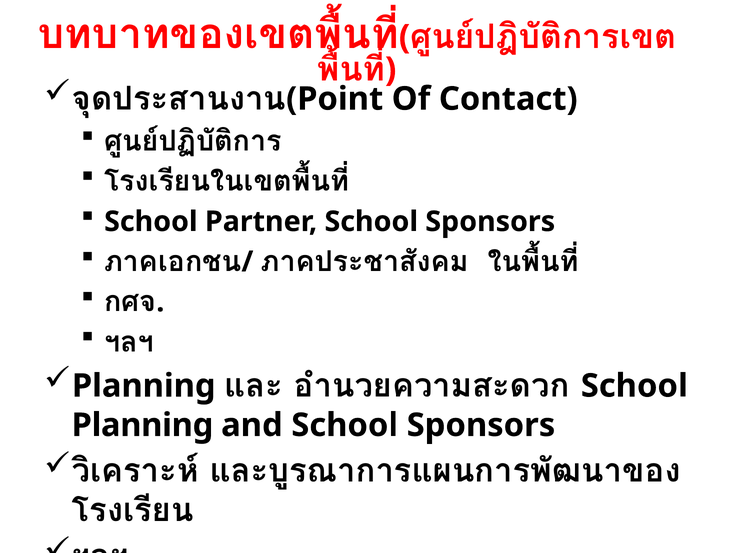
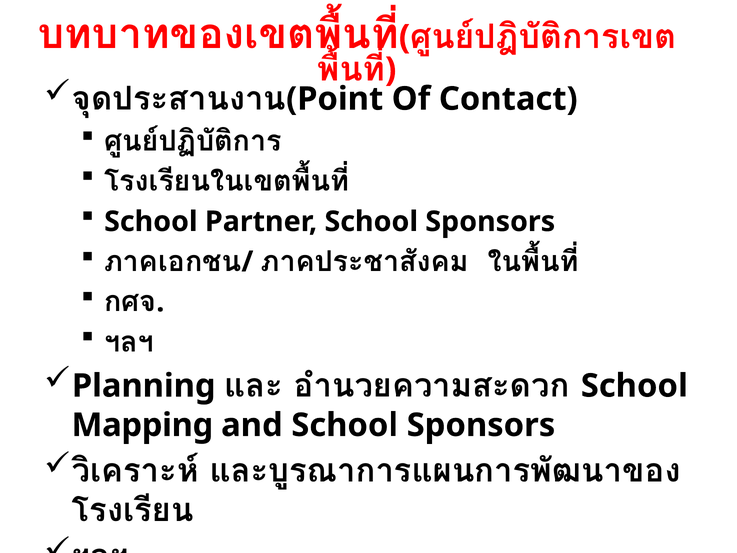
Planning: Planning -> Mapping (142, 425)
